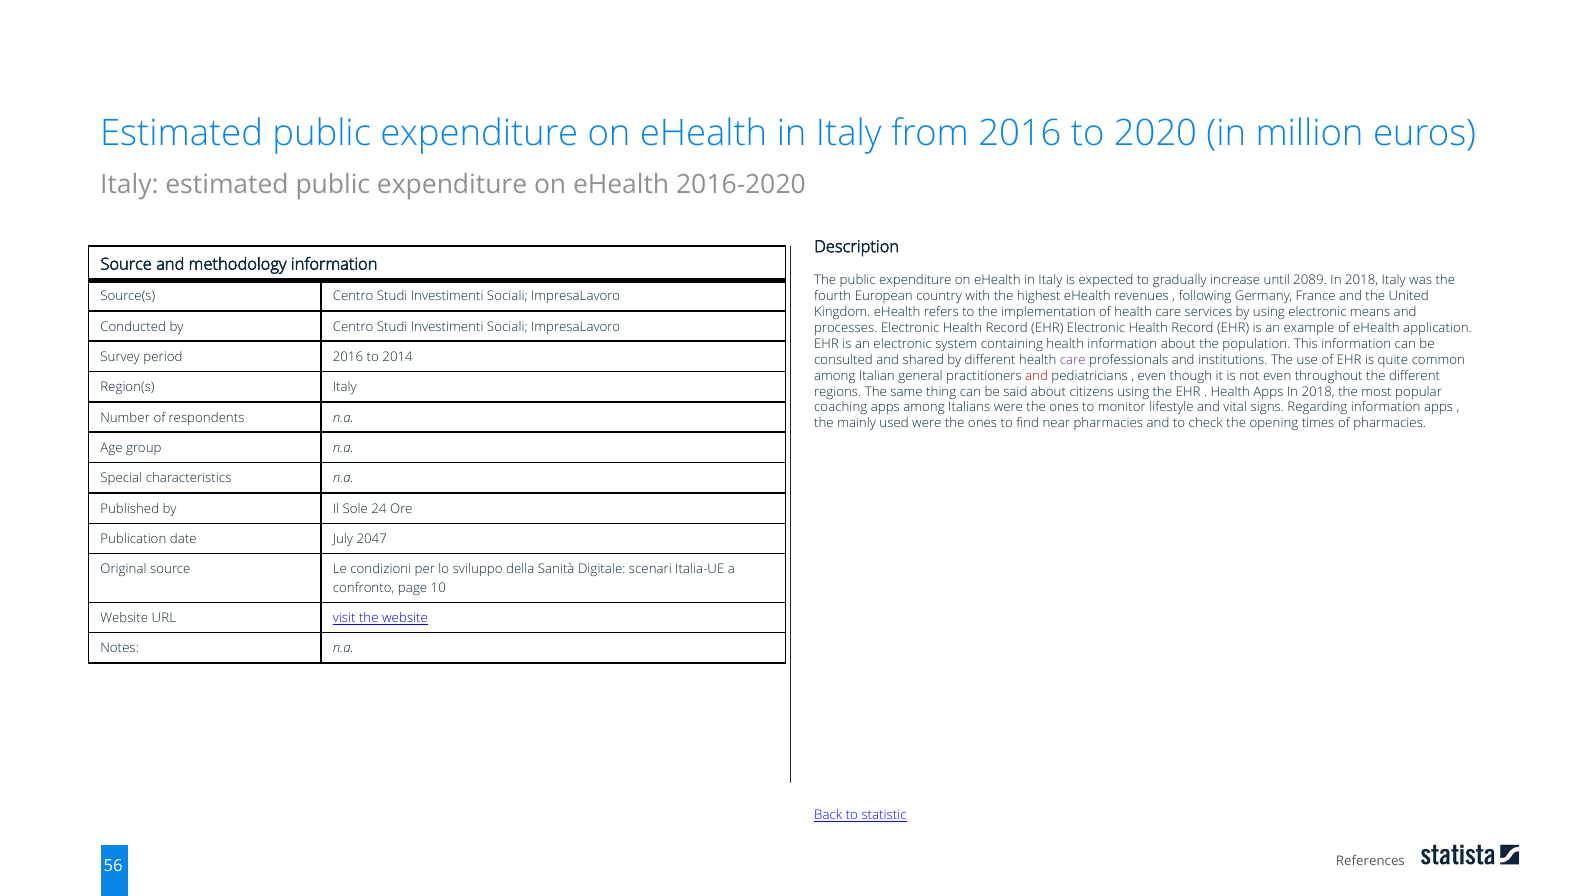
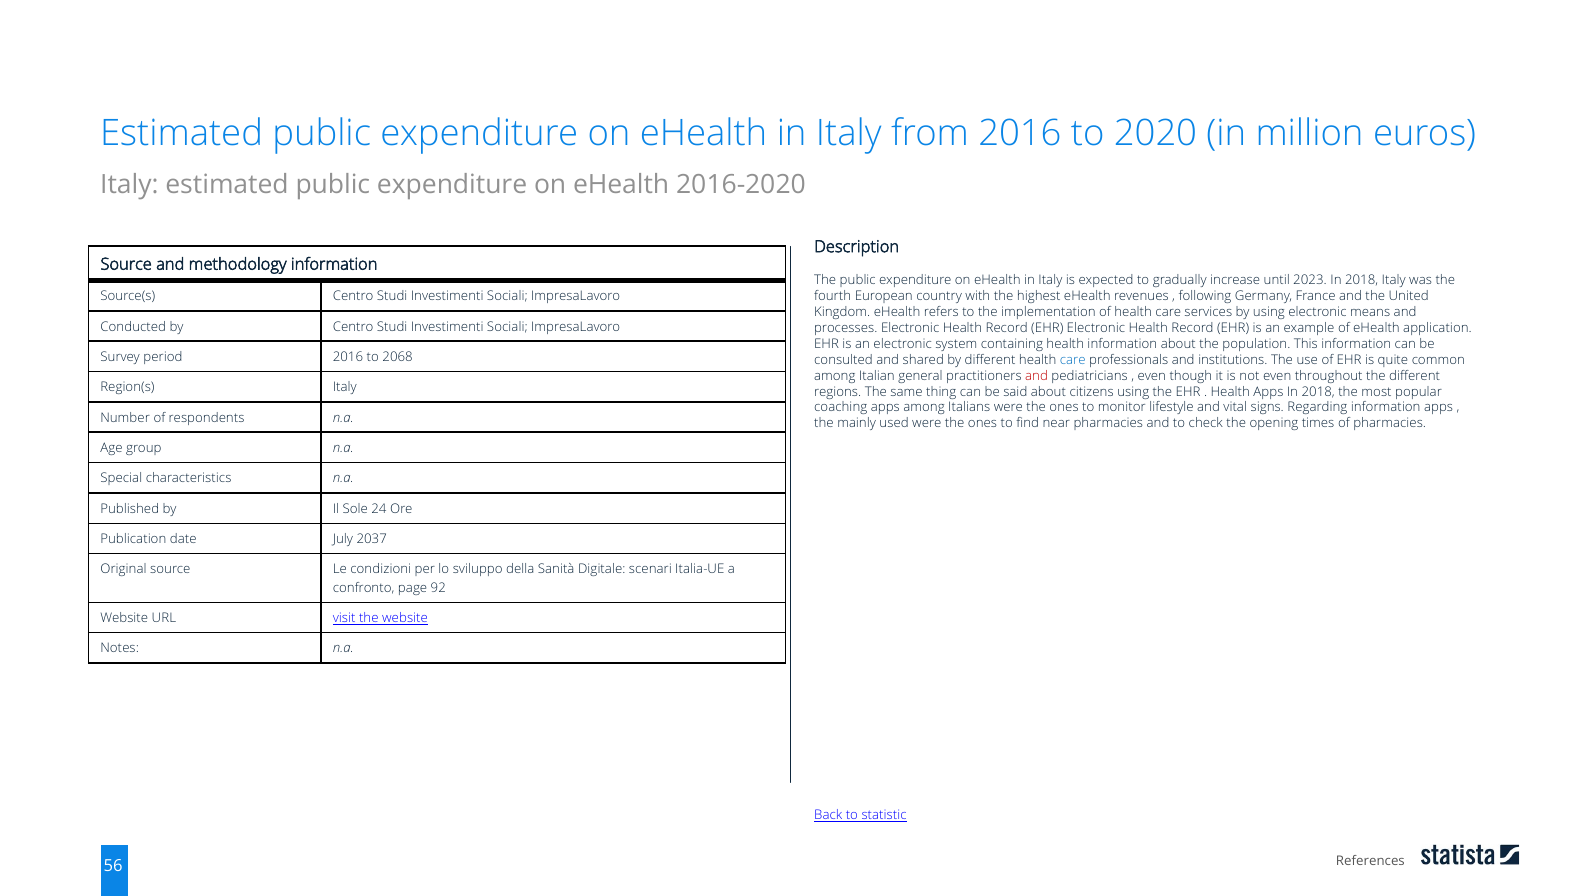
2089: 2089 -> 2023 (1310, 281)
2014: 2014 -> 2068 (398, 357)
care colour: purple -> blue (1073, 360)
2047: 2047 -> 2037 (372, 540)
10: 10 -> 92 (438, 588)
